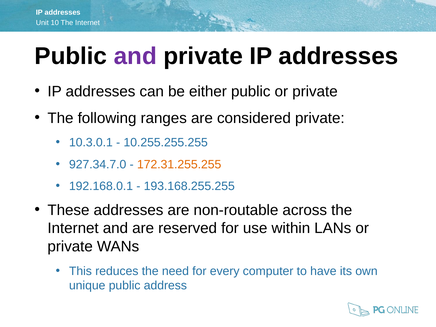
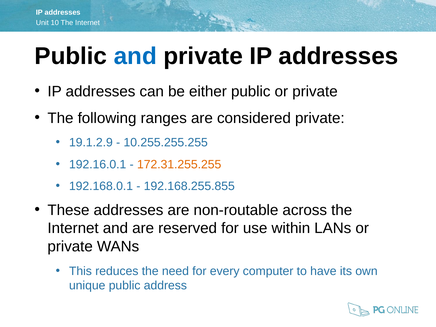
and colour: purple -> blue (135, 56)
10.3.0.1: 10.3.0.1 -> 19.1.2.9 (91, 143)
927.34.7.0: 927.34.7.0 -> 192.16.0.1 (98, 164)
193.168.255.255: 193.168.255.255 -> 192.168.255.855 (189, 186)
